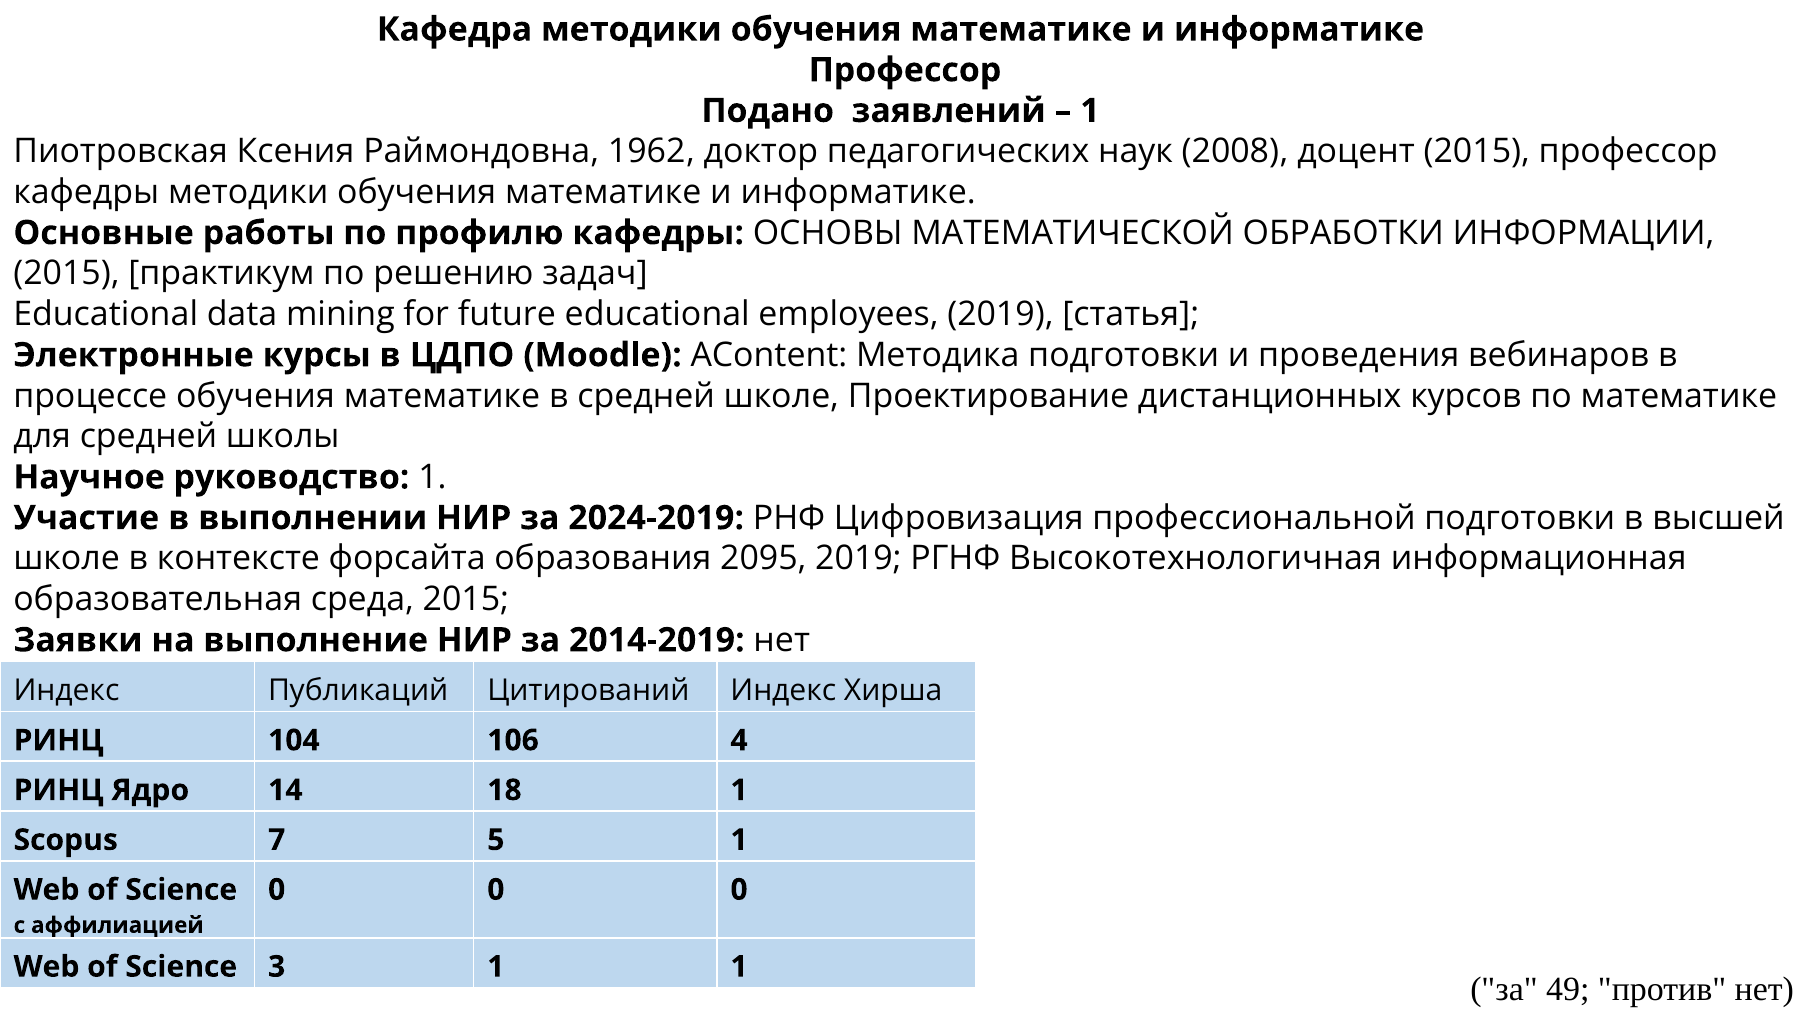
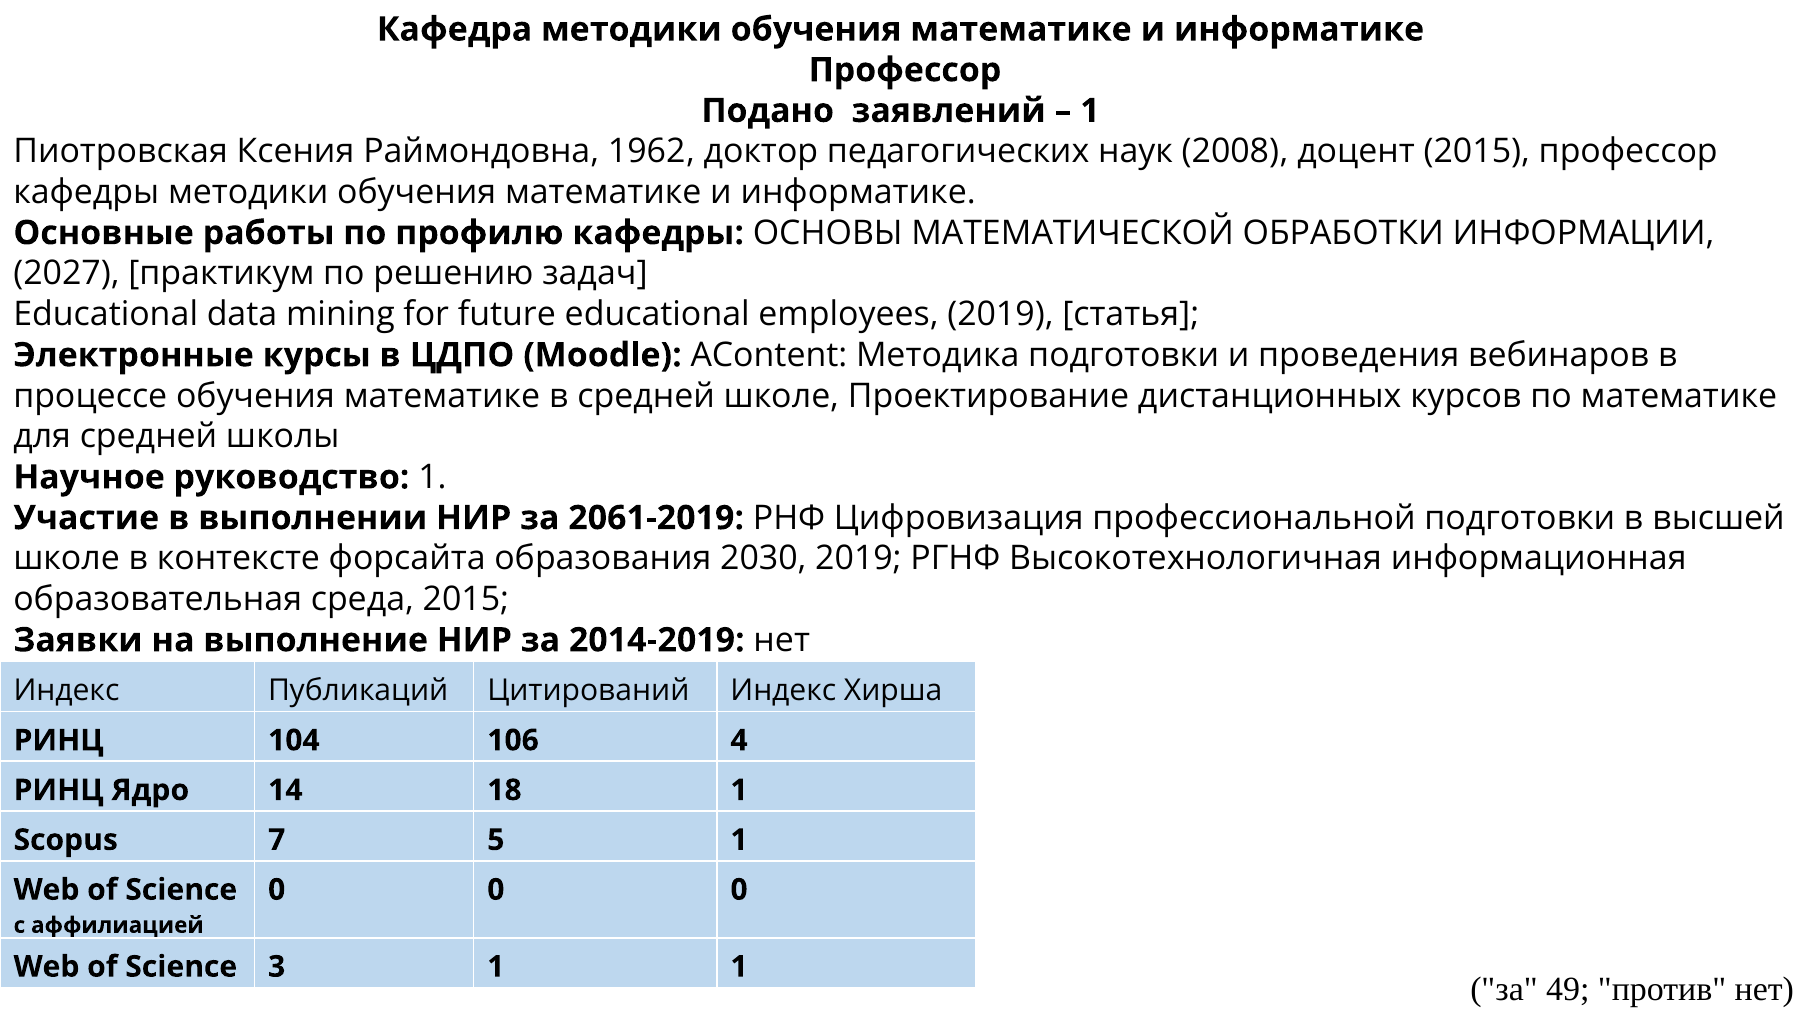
2015: 2015 -> 2027 (66, 274)
2024-2019: 2024-2019 -> 2061-2019 (656, 518)
2095: 2095 -> 2030 (763, 559)
